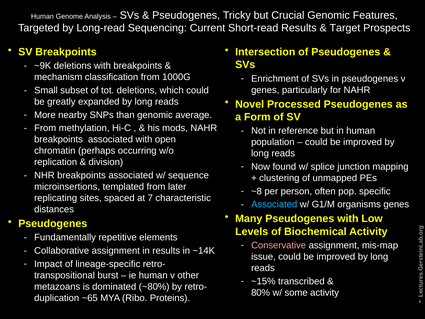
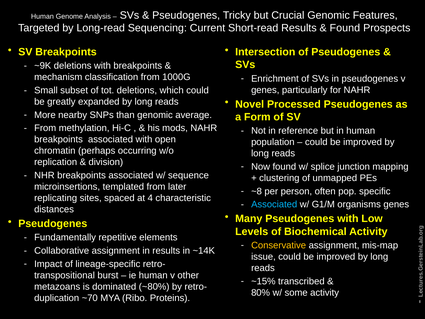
Target: Target -> Found (345, 28)
at 7: 7 -> 4 (150, 198)
Conservative colour: pink -> yellow (279, 245)
~65: ~65 -> ~70 (90, 298)
